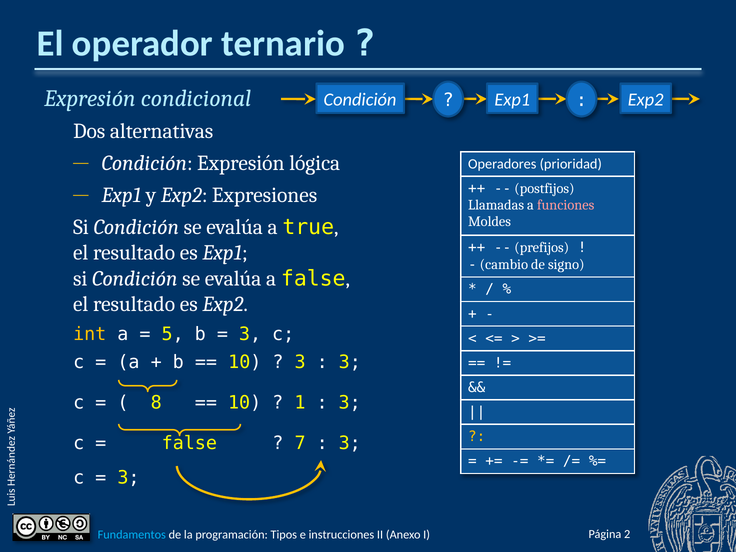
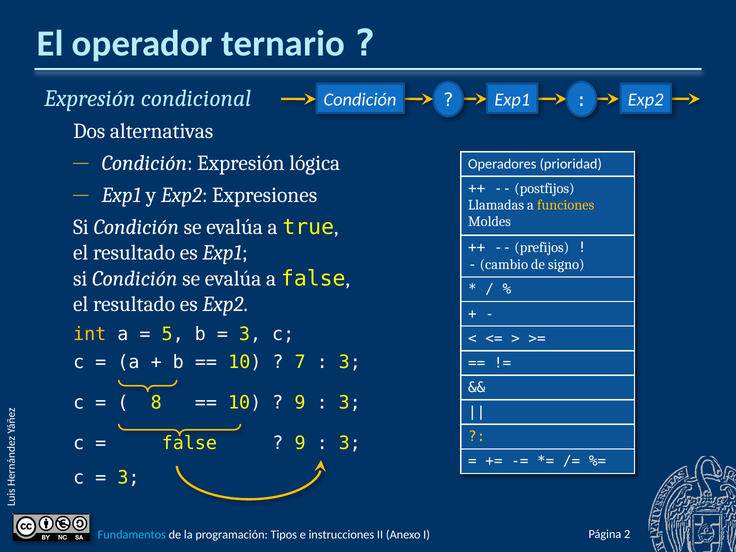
funciones colour: pink -> yellow (566, 205)
3: 3 -> 7 (300, 362)
1: 1 -> 9 (300, 403)
7: 7 -> 9 (300, 443)
